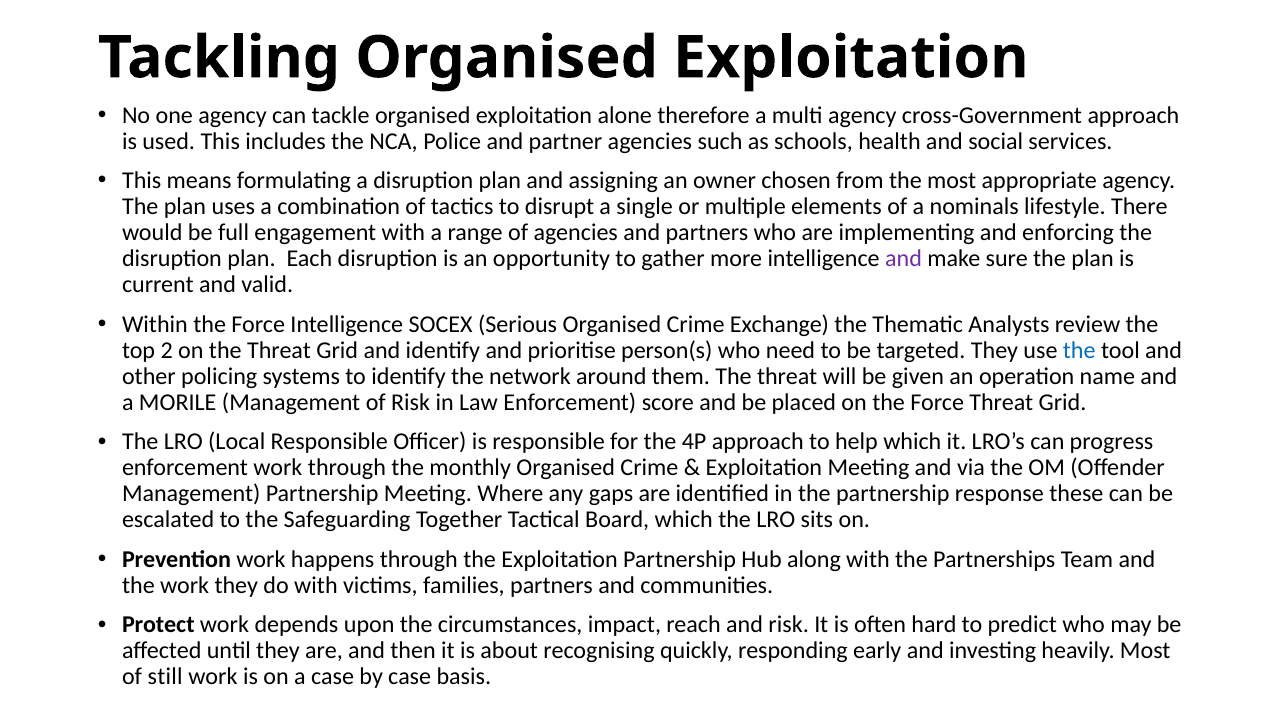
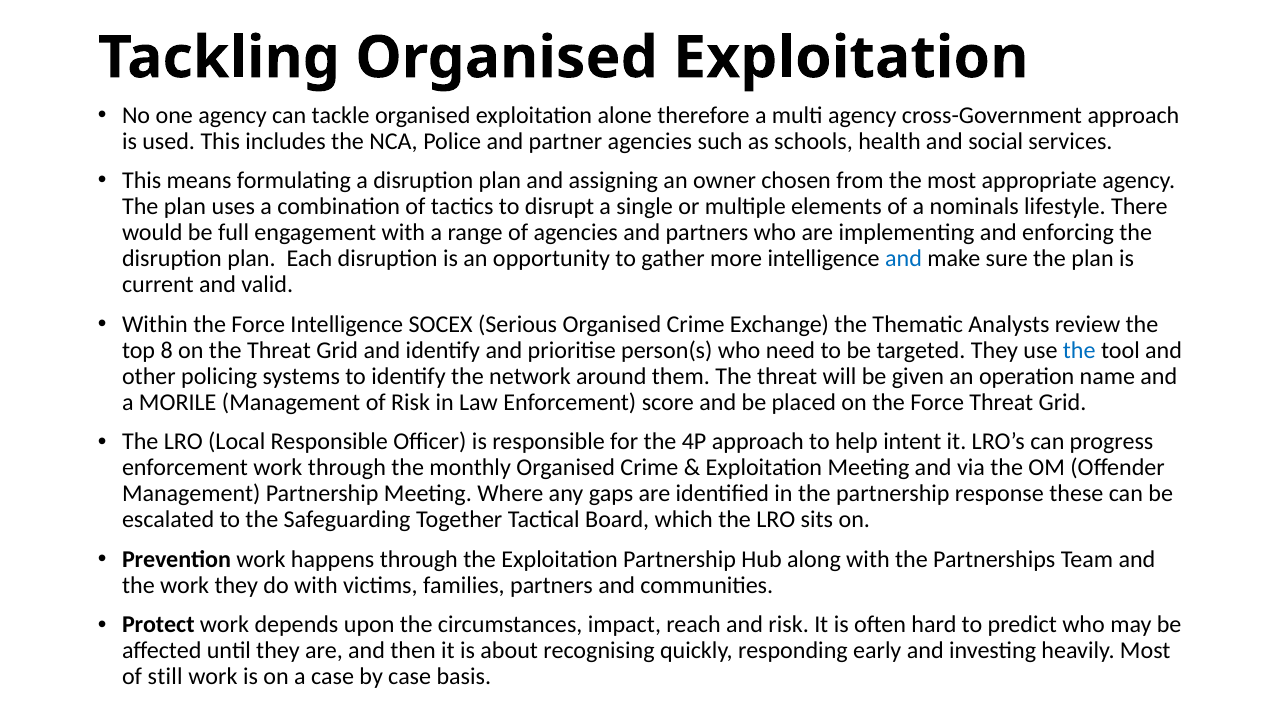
and colour: purple -> blue (904, 259)
2: 2 -> 8 (167, 350)
help which: which -> intent (912, 442)
